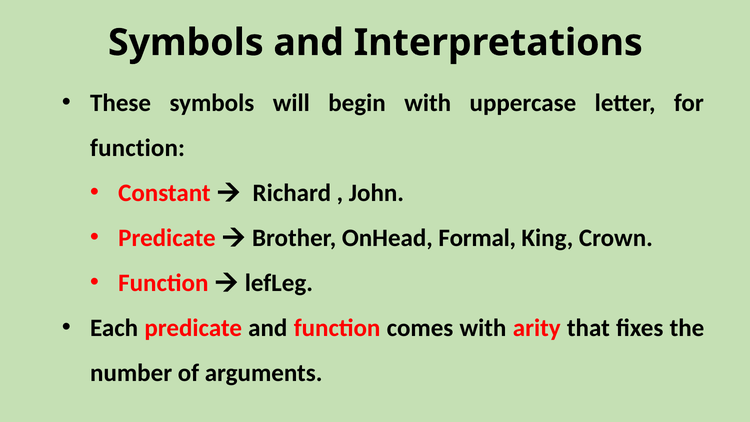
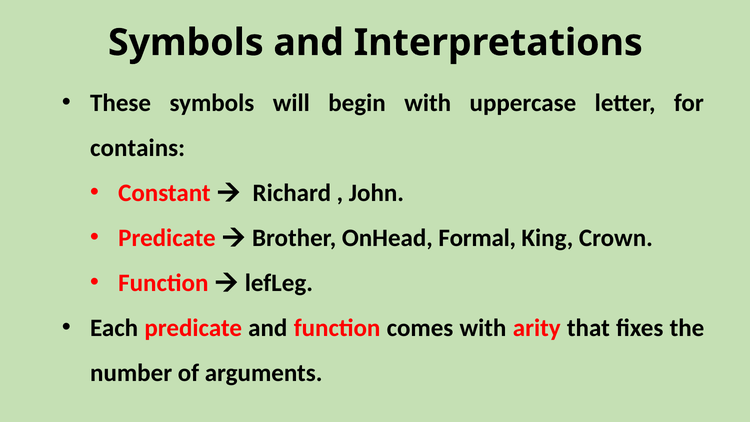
function: function -> contains (138, 148)
